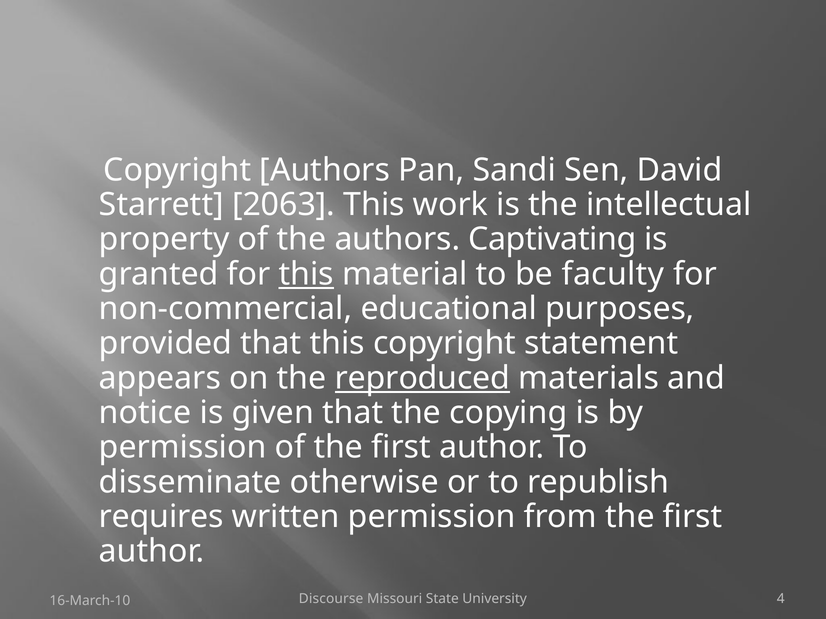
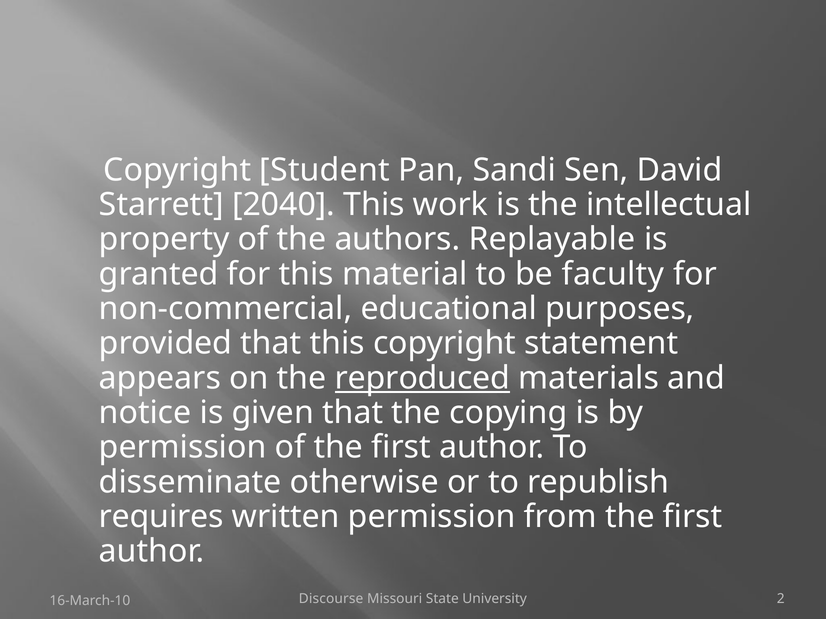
Copyright Authors: Authors -> Student (325, 170)
2063: 2063 -> 2040 (284, 205)
Captivating: Captivating -> Replayable (552, 240)
this underline: present -> none (306, 274)
4: 4 -> 2 (781, 599)
